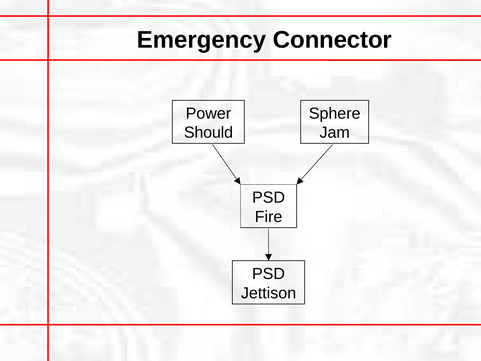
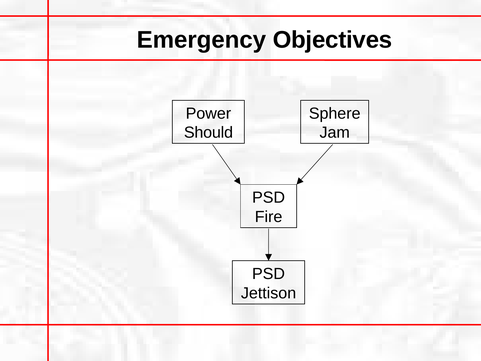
Connector: Connector -> Objectives (332, 40)
